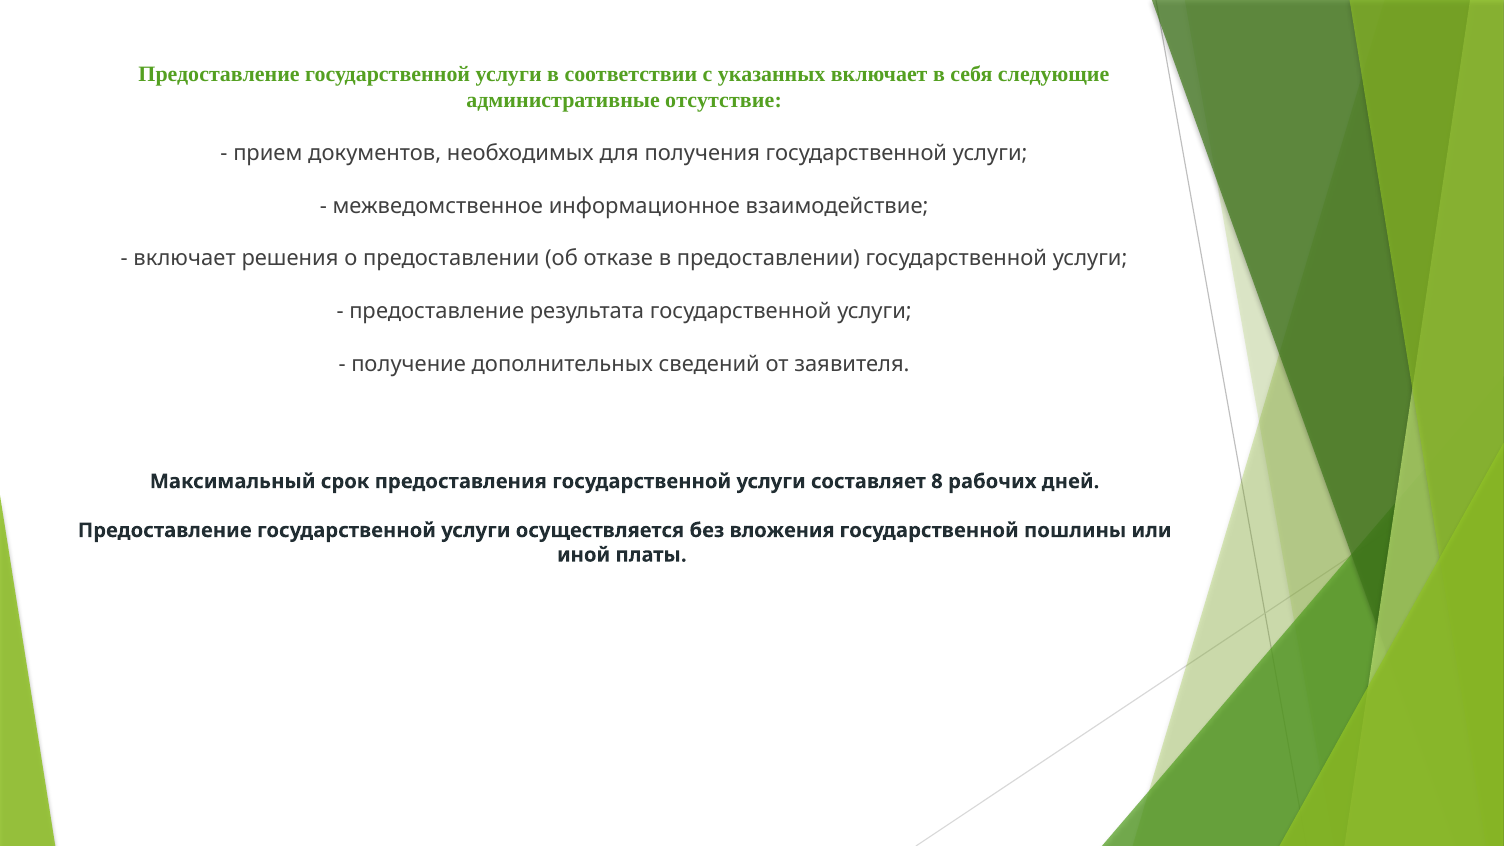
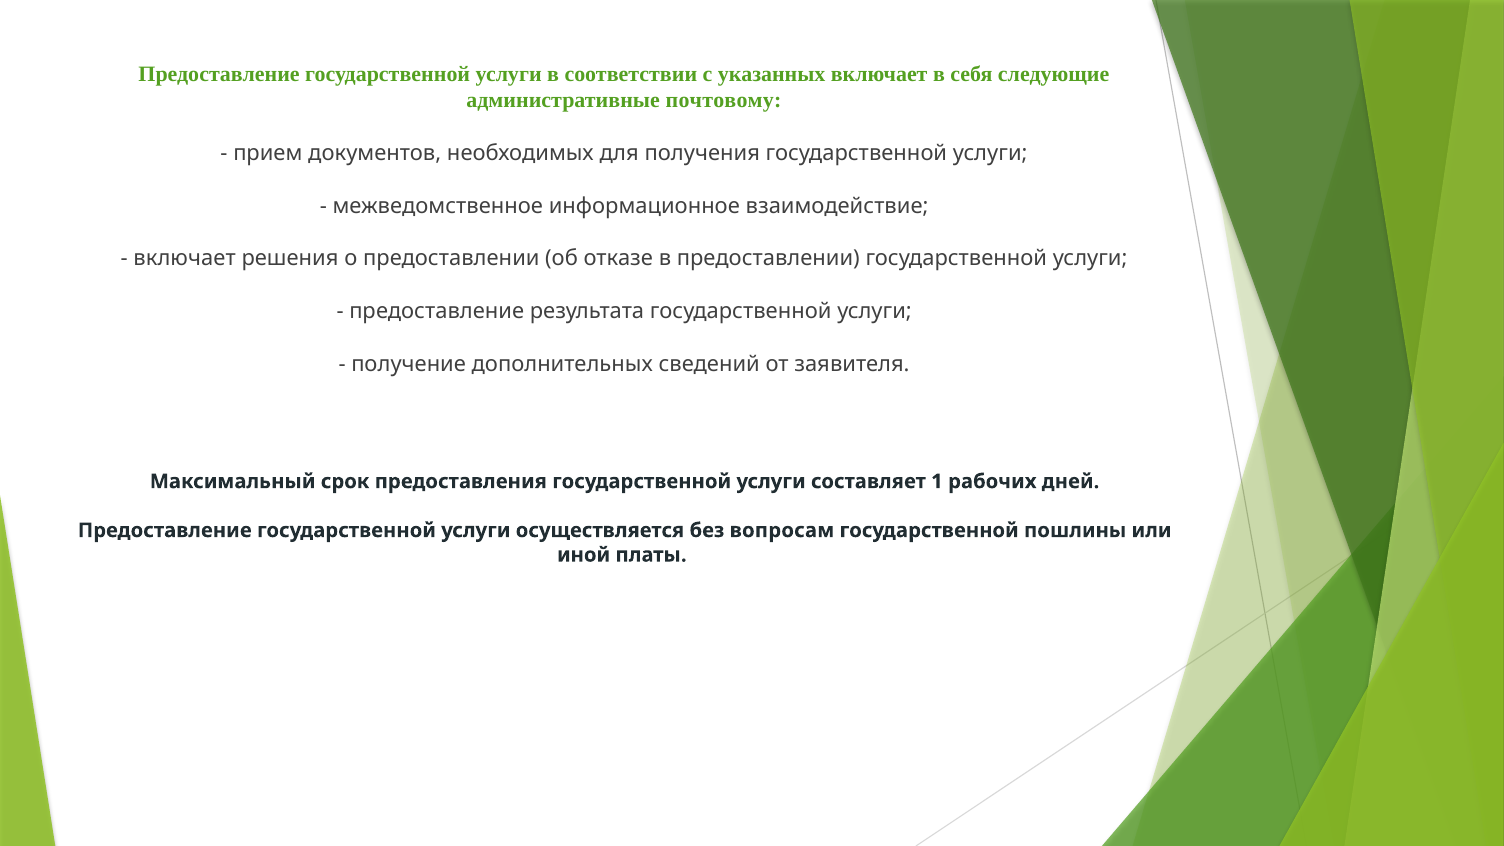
отсутствие: отсутствие -> почтовому (724, 101)
8: 8 -> 1 (937, 481)
вложения: вложения -> вопросам (782, 530)
